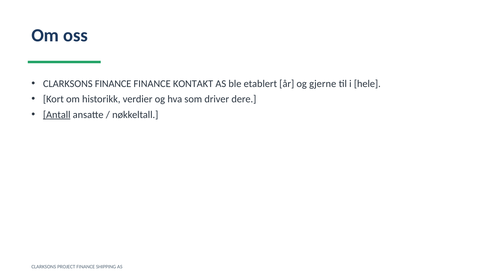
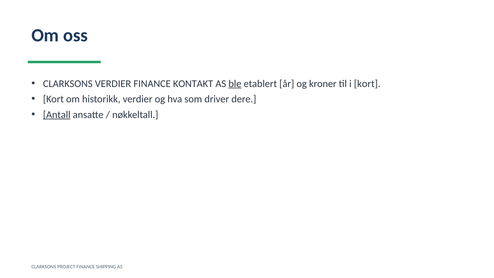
CLARKSONS FINANCE: FINANCE -> VERDIER (113, 84)
ble underline: none -> present (235, 84)
gjerne: gjerne -> kroner (323, 84)
i hele: hele -> kort (367, 84)
